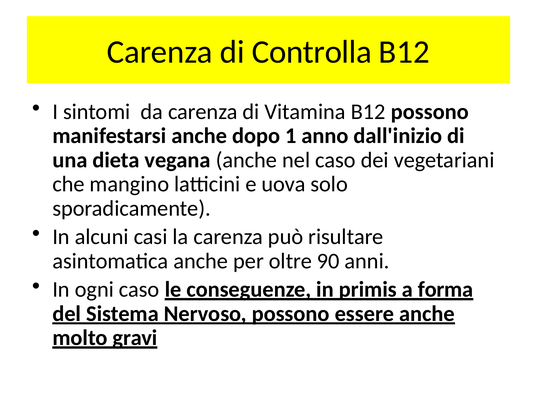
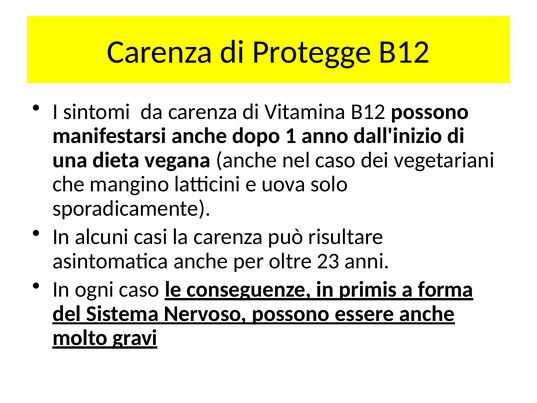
Controlla: Controlla -> Protegge (312, 52)
90: 90 -> 23 (328, 261)
